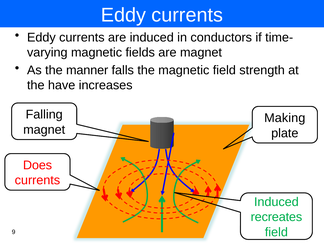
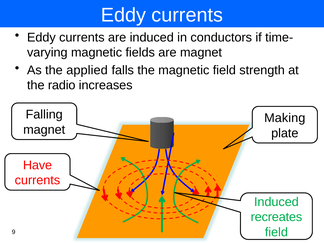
manner: manner -> applied (87, 70)
have: have -> radio (62, 85)
Does: Does -> Have (37, 165)
